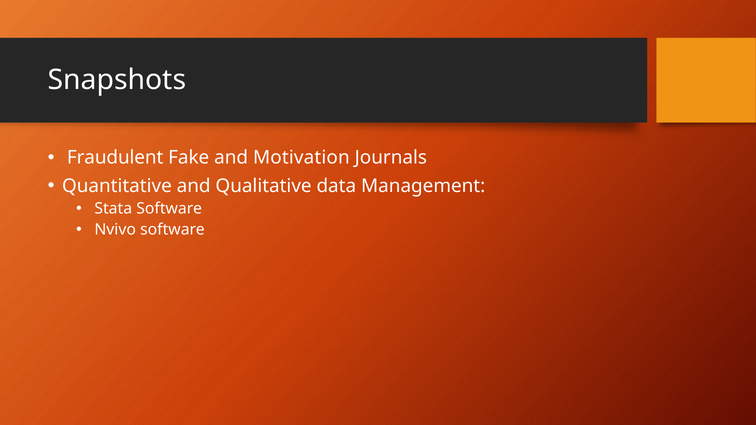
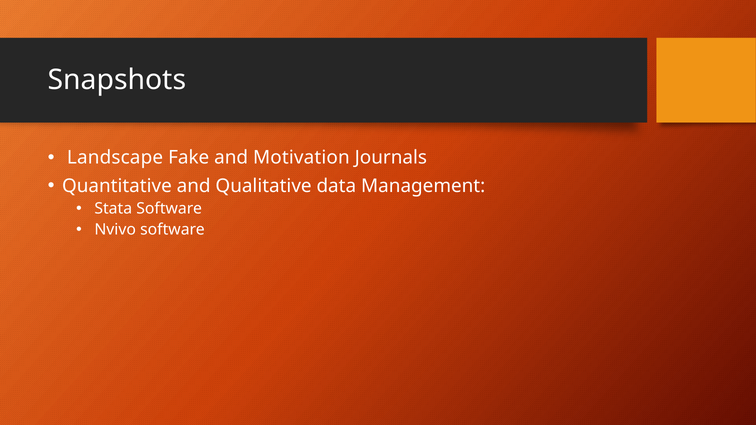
Fraudulent: Fraudulent -> Landscape (115, 158)
